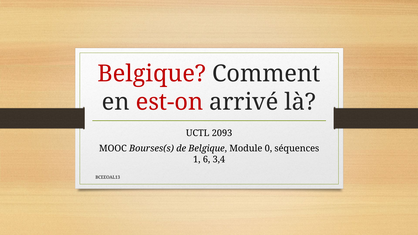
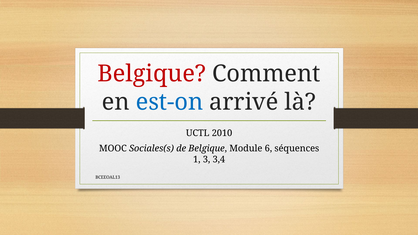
est-on colour: red -> blue (170, 102)
2093: 2093 -> 2010 (222, 133)
Bourses(s: Bourses(s -> Sociales(s (152, 149)
0: 0 -> 6 (268, 149)
6: 6 -> 3 (207, 159)
